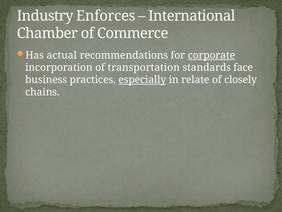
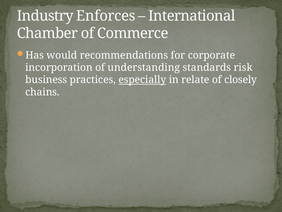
actual: actual -> would (62, 55)
corporate underline: present -> none (211, 55)
transportation: transportation -> understanding (144, 67)
face: face -> risk (243, 67)
